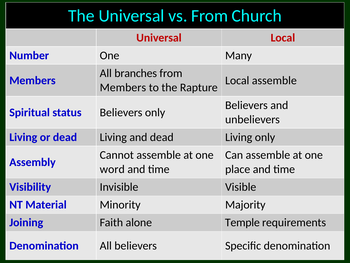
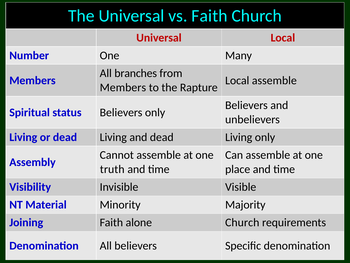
vs From: From -> Faith (209, 16)
word: word -> truth (112, 169)
alone Temple: Temple -> Church (242, 222)
